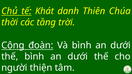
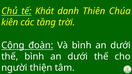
thời: thời -> kiên (10, 22)
